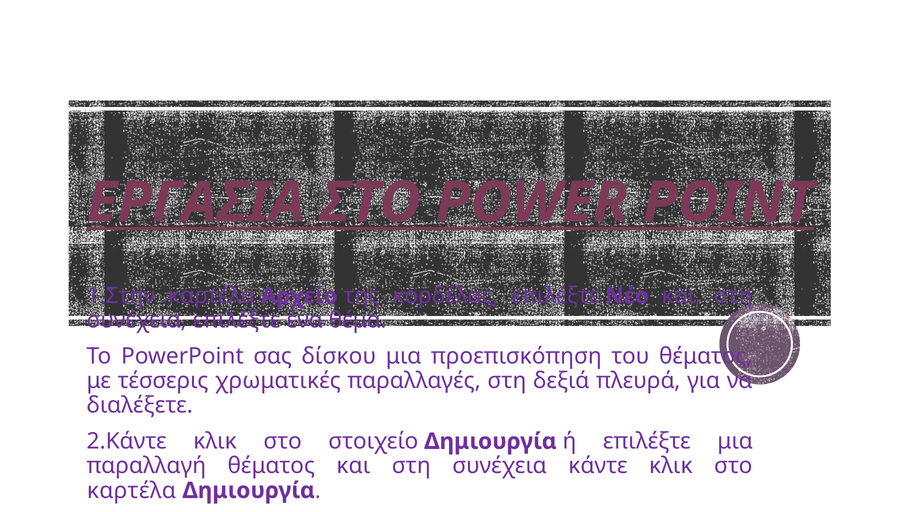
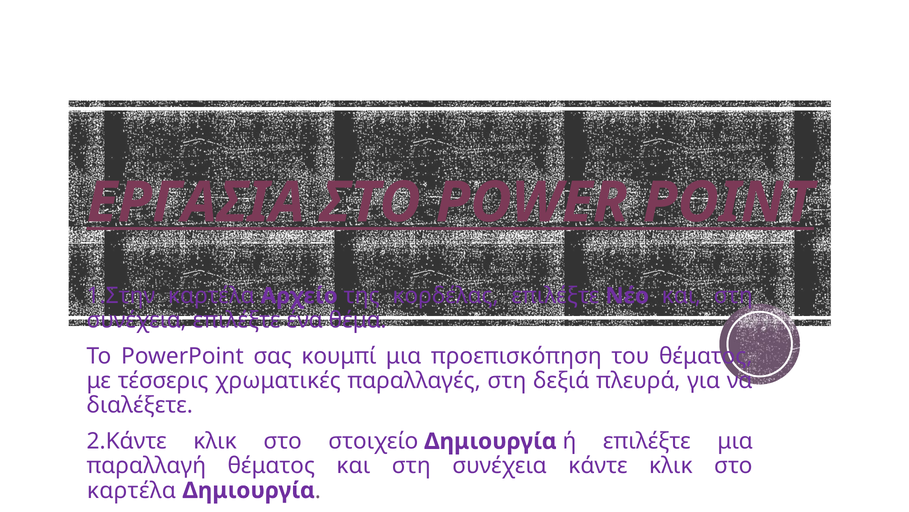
δίσκου: δίσκου -> κουμπί (339, 356)
